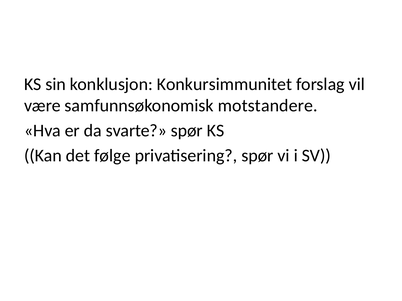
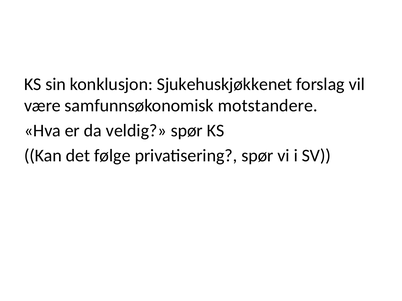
Konkursimmunitet: Konkursimmunitet -> Sjukehuskjøkkenet (225, 84)
svarte: svarte -> veldig (136, 131)
